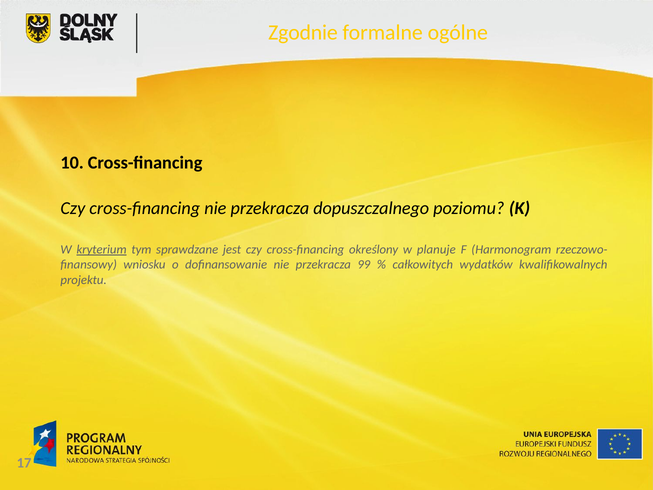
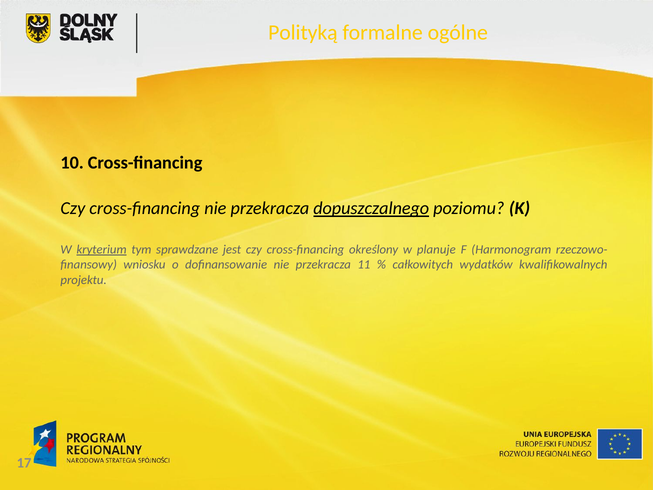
Zgodnie: Zgodnie -> Polityką (303, 33)
dopuszczalnego underline: none -> present (371, 208)
99: 99 -> 11 (364, 265)
